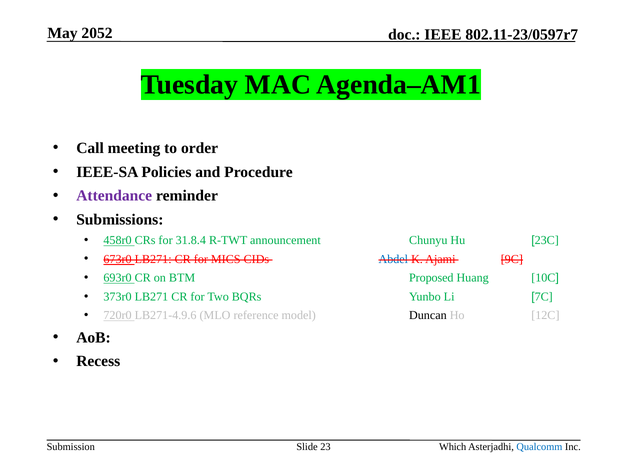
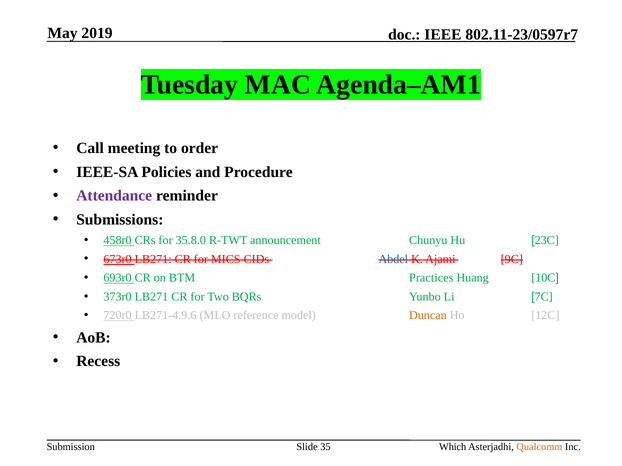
2052: 2052 -> 2019 (97, 33)
31.8.4: 31.8.4 -> 35.8.0 (191, 241)
Proposed: Proposed -> Practices (431, 278)
Duncan colour: black -> orange (428, 316)
23: 23 -> 35 (325, 447)
Qualcomm colour: blue -> orange (539, 447)
